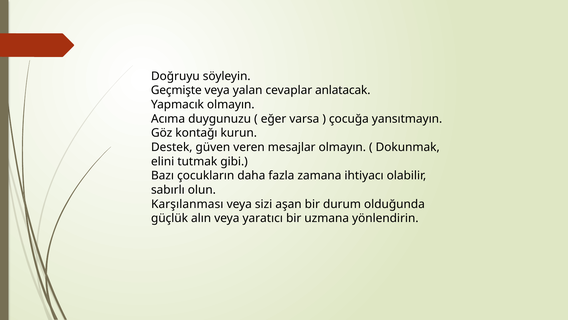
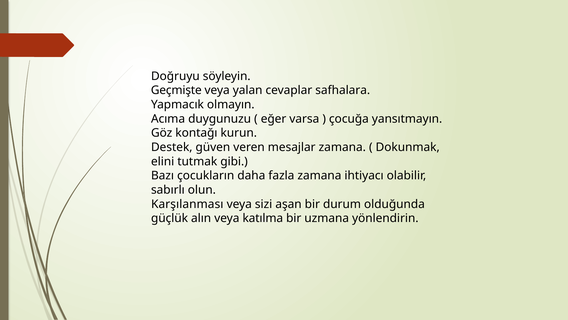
anlatacak: anlatacak -> safhalara (343, 90)
mesajlar olmayın: olmayın -> zamana (342, 147)
yaratıcı: yaratıcı -> katılma (263, 218)
